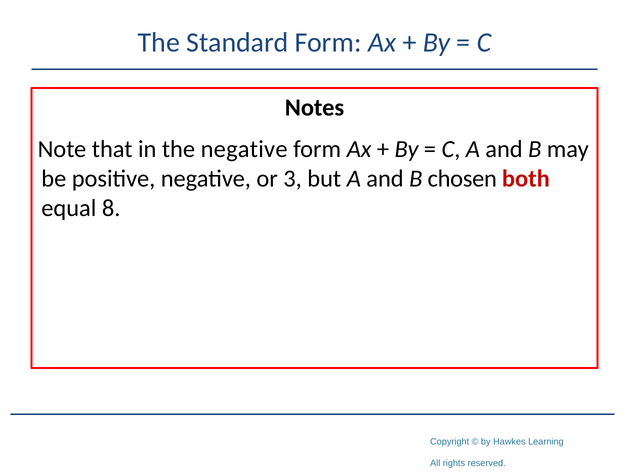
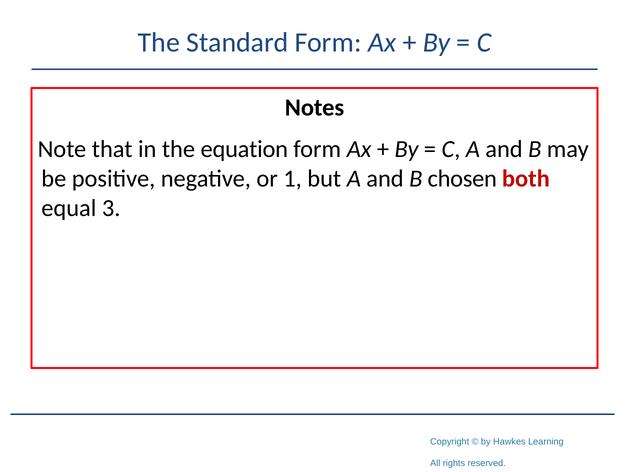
the negative: negative -> equation (244, 149)
3: 3 -> 1 (293, 179)
8: 8 -> 3 (111, 208)
